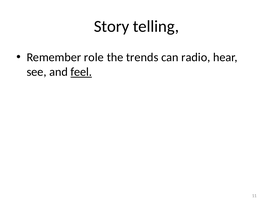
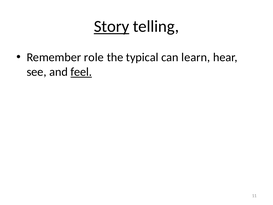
Story underline: none -> present (112, 26)
trends: trends -> typical (142, 57)
radio: radio -> learn (196, 57)
